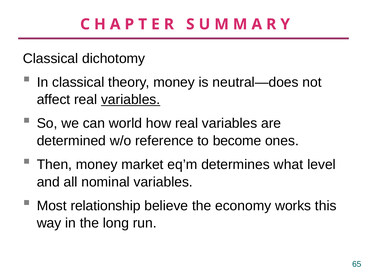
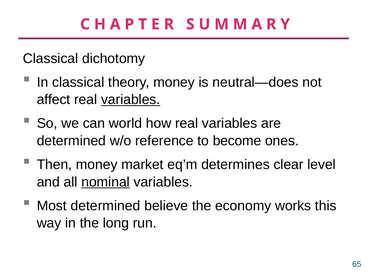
what: what -> clear (289, 164)
nominal underline: none -> present (106, 182)
Most relationship: relationship -> determined (105, 205)
